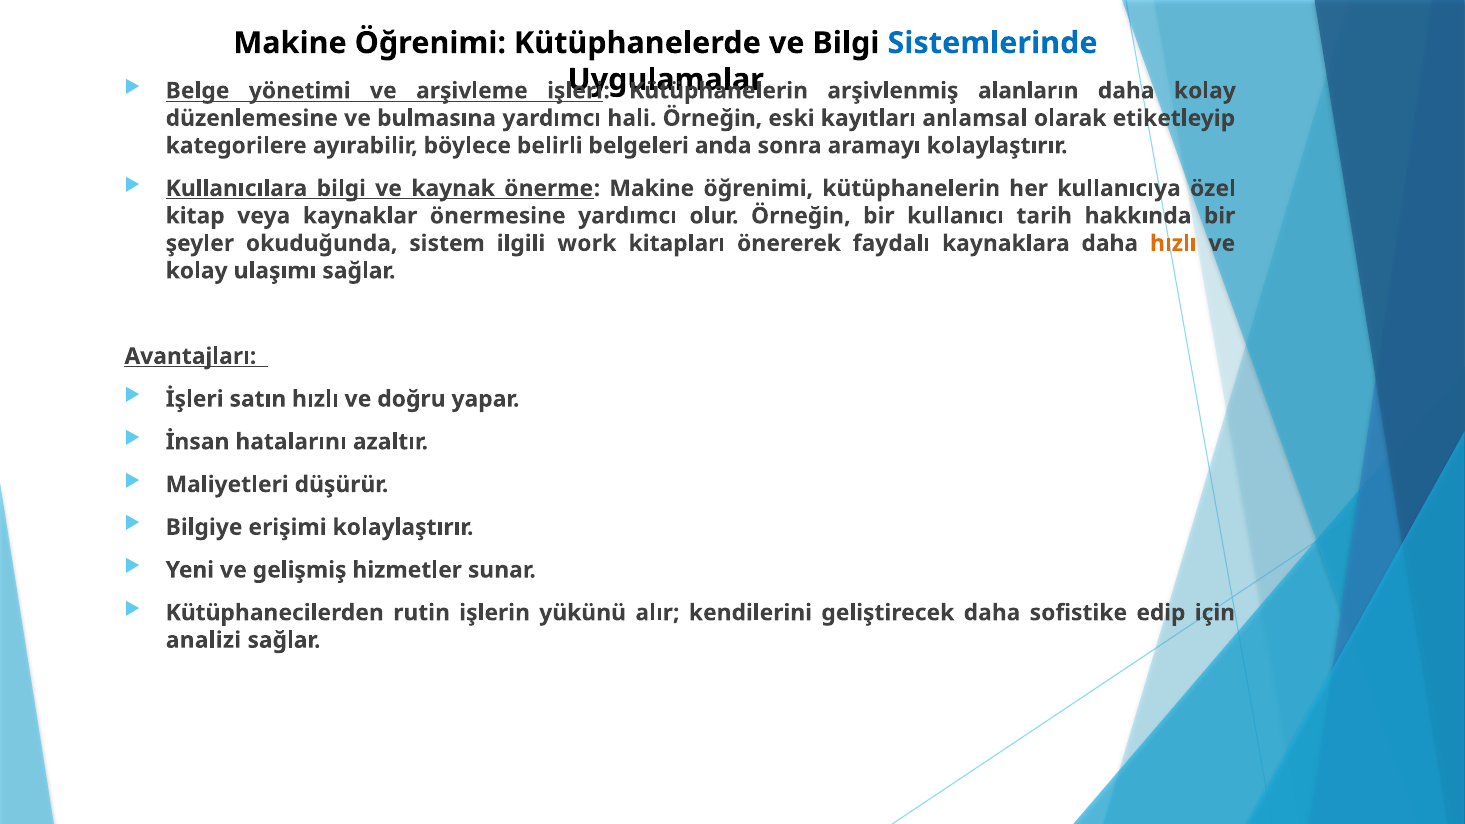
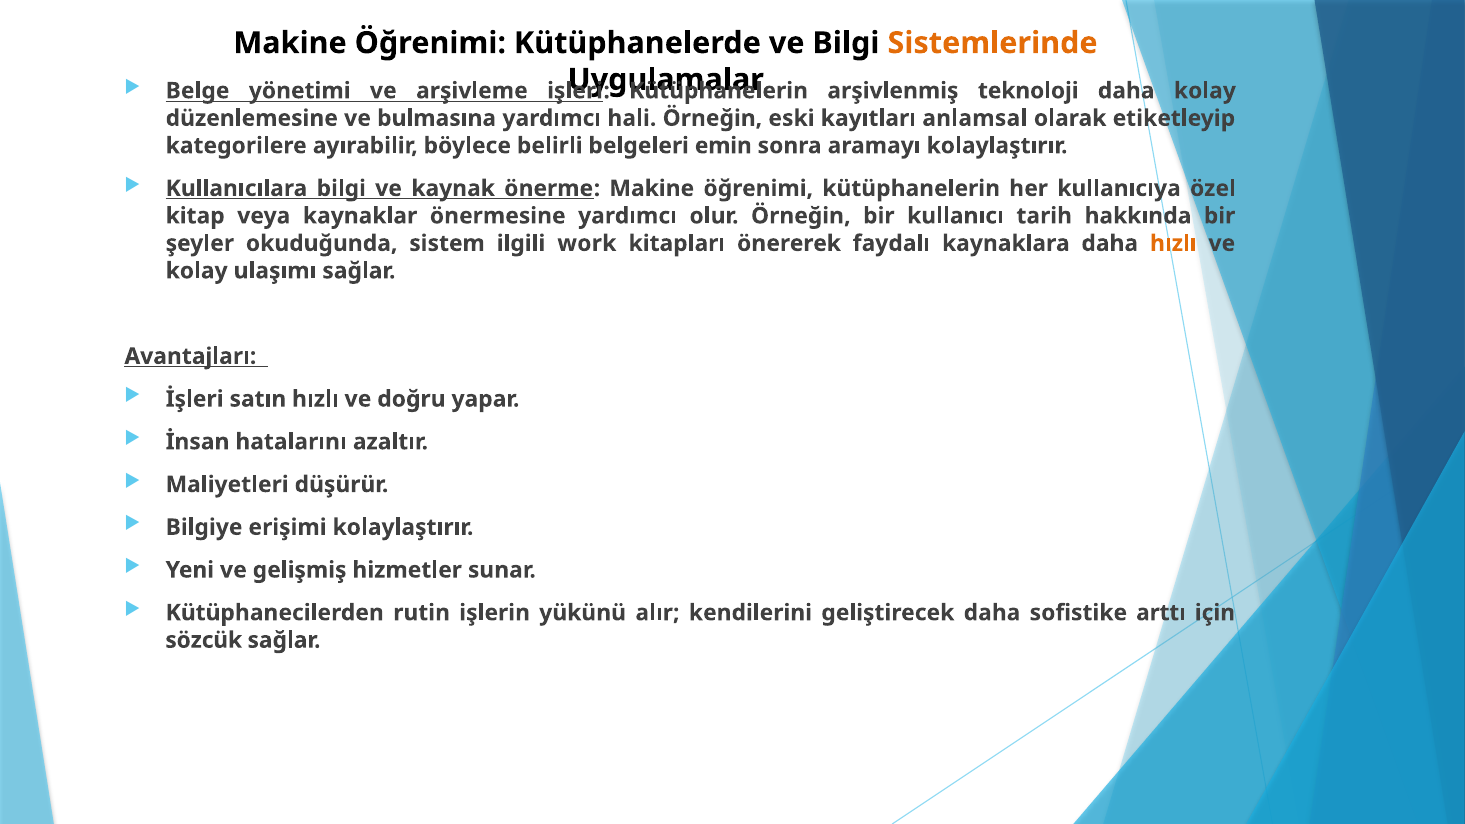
Sistemlerinde colour: blue -> orange (993, 43)
alanların: alanların -> teknoloji (1028, 91)
anda: anda -> emin (723, 146)
edip: edip -> arttı (1161, 613)
analizi: analizi -> sözcük (204, 640)
